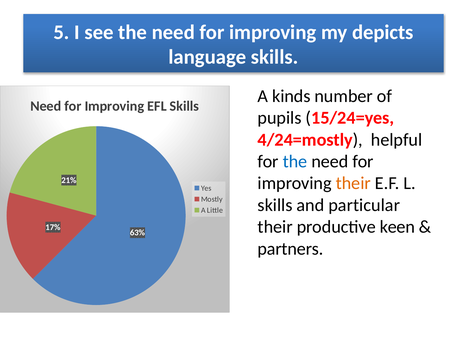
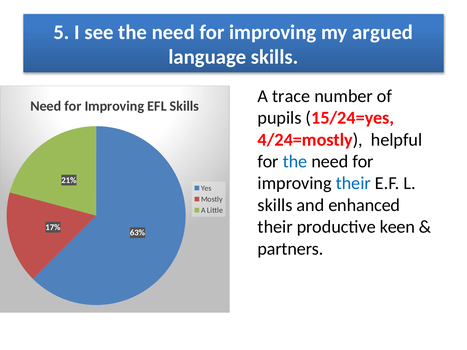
depicts: depicts -> argued (383, 32)
kinds: kinds -> trace (291, 96)
their colour: orange -> blue (353, 183)
particular: particular -> enhanced (364, 205)
